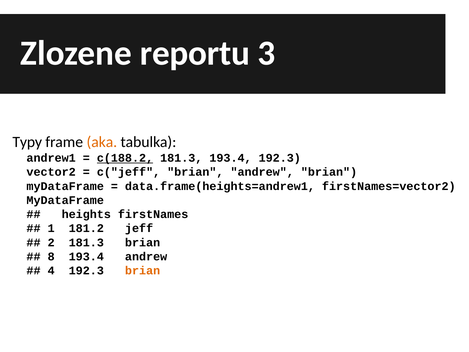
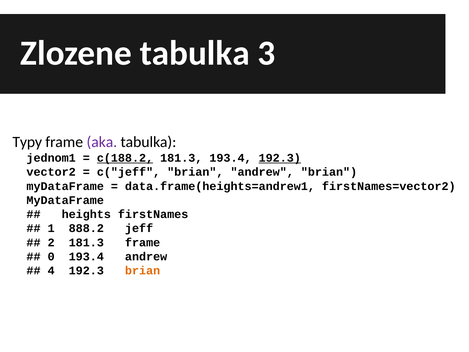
Zlozene reportu: reportu -> tabulka (195, 53)
aka colour: orange -> purple (102, 142)
andrew1: andrew1 -> jednom1 (51, 158)
192.3 underline: none -> present (280, 158)
181.2: 181.2 -> 888.2 (86, 228)
181.3 brian: brian -> frame (143, 242)
8: 8 -> 0 (51, 256)
